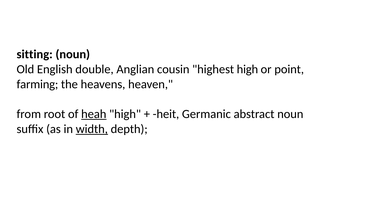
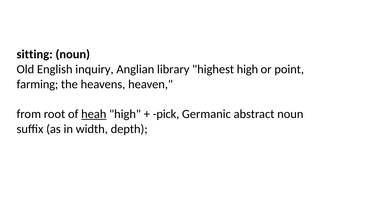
double: double -> inquiry (94, 69)
cousin: cousin -> library (173, 69)
heit: heit -> pick (166, 114)
width underline: present -> none (92, 129)
